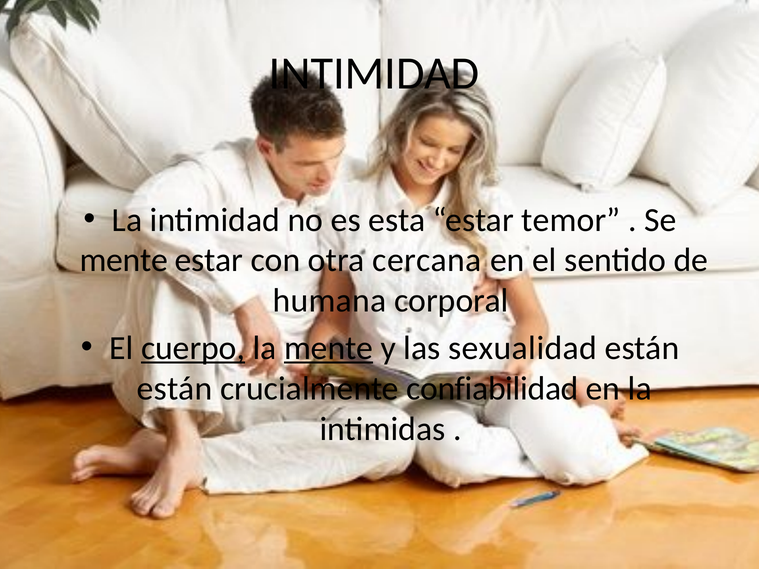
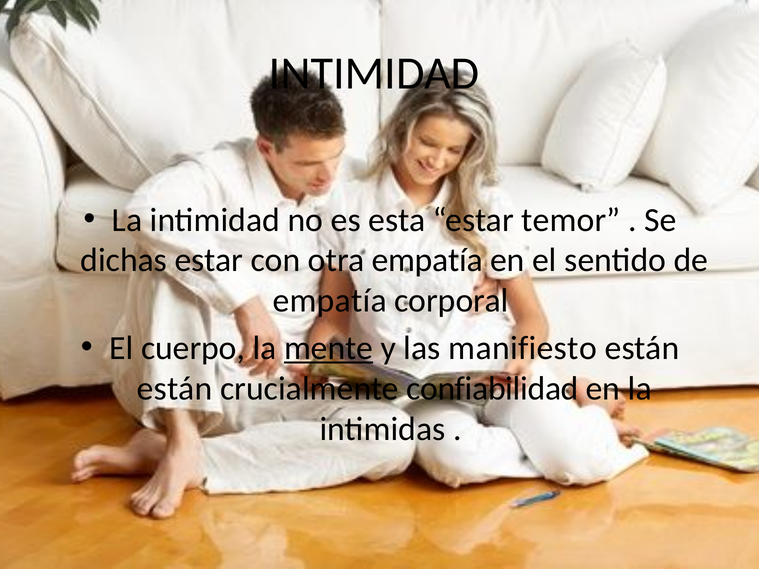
mente: mente -> dichas (124, 260)
otra cercana: cercana -> empatía (427, 260)
humana: humana -> empatía (330, 301)
cuerpo underline: present -> none (193, 348)
sexualidad: sexualidad -> manifiesto (523, 348)
